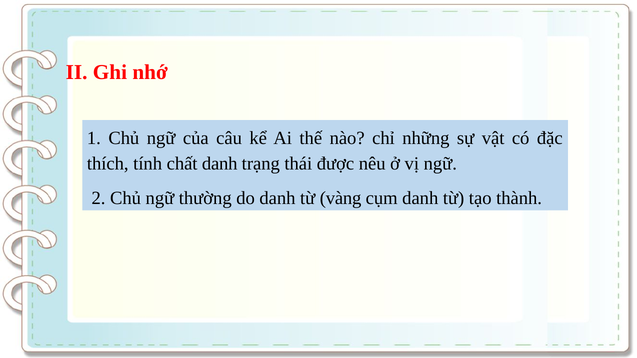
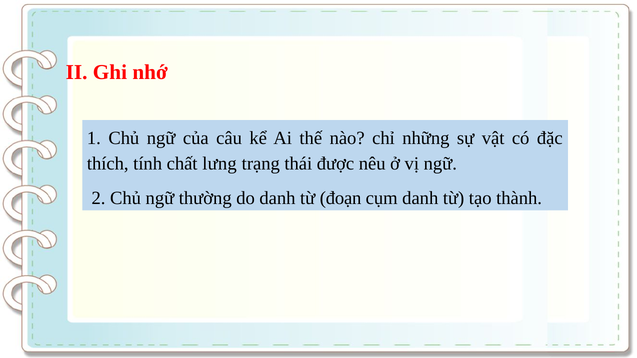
chất danh: danh -> lưng (220, 164)
vàng: vàng -> đoạn (341, 198)
